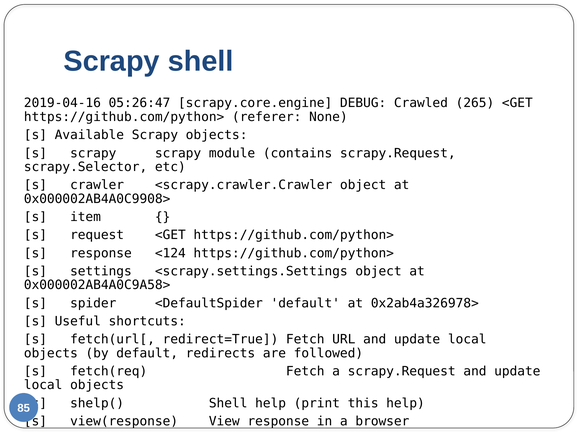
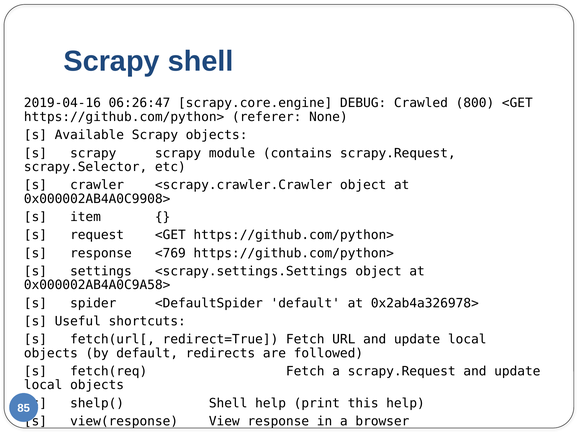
05:26:47: 05:26:47 -> 06:26:47 (139, 103)
265: 265 -> 800 (475, 103)
<124: <124 -> <769 (170, 253)
